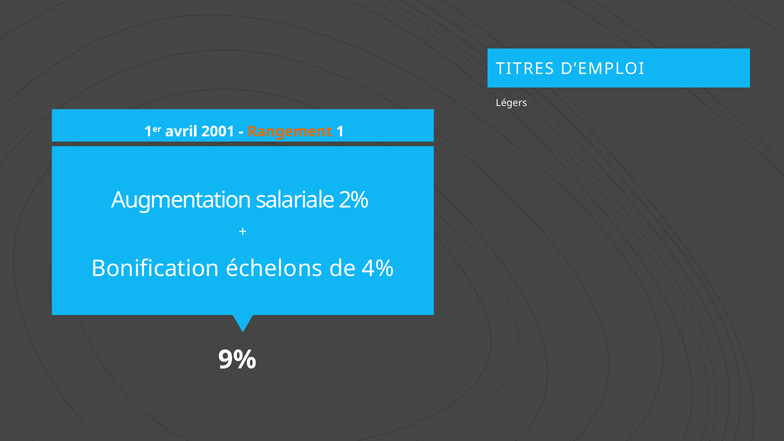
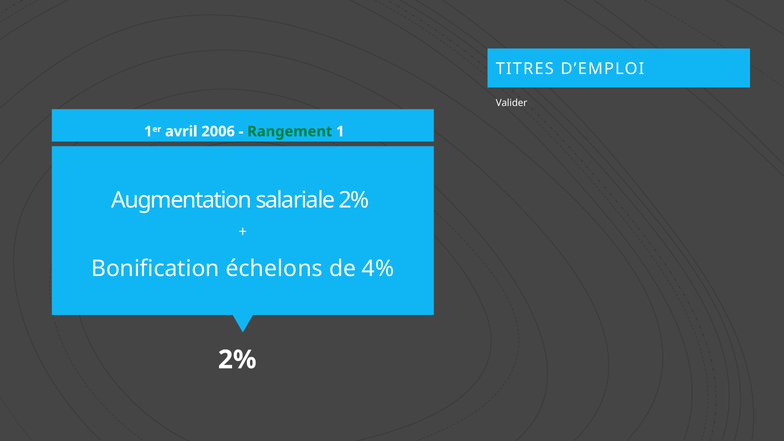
Légers: Légers -> Valider (512, 103)
2001: 2001 -> 2006 (218, 131)
Rangement colour: orange -> green (290, 131)
9%: 9% -> 2% (237, 360)
